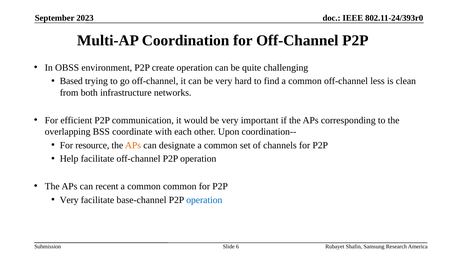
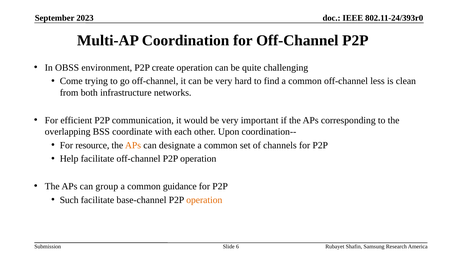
Based: Based -> Come (71, 81)
recent: recent -> group (107, 187)
common common: common -> guidance (180, 187)
Very: Very -> Such (69, 200)
operation colour: blue -> orange (204, 200)
